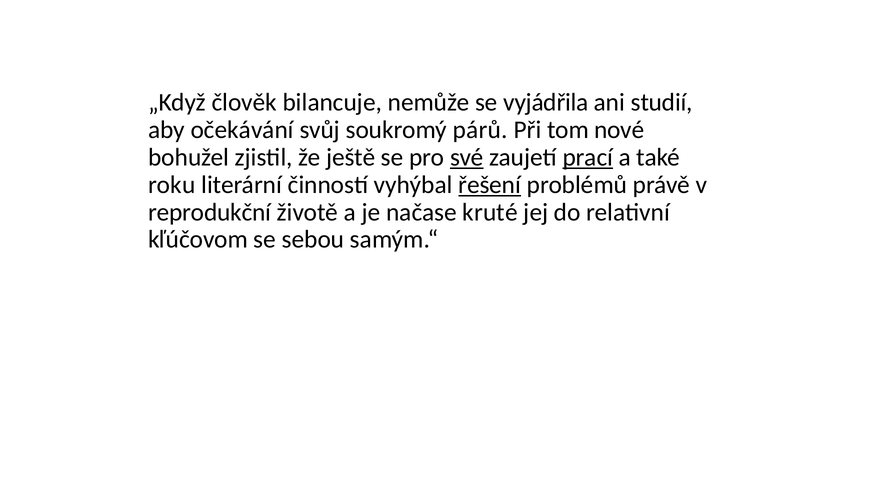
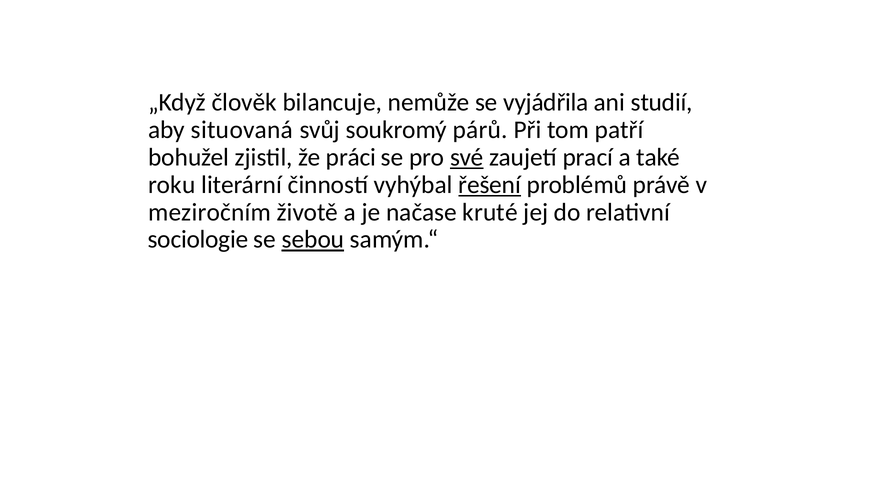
očekávání: očekávání -> situovaná (242, 130)
nové: nové -> patří (619, 130)
ještě: ještě -> práci (351, 157)
prací underline: present -> none (588, 157)
reprodukční: reprodukční -> meziročním (209, 212)
kľúčovom: kľúčovom -> sociologie (198, 240)
sebou underline: none -> present (313, 240)
